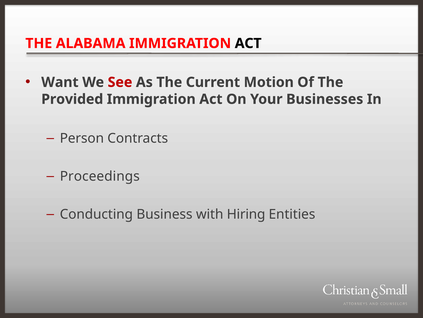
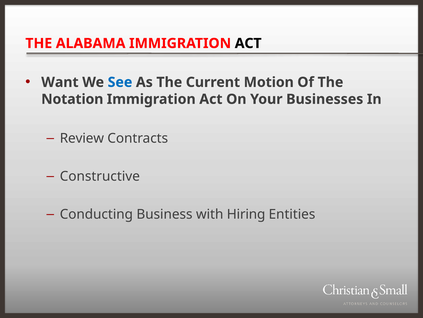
See colour: red -> blue (120, 82)
Provided: Provided -> Notation (72, 99)
Person: Person -> Review (82, 138)
Proceedings: Proceedings -> Constructive (100, 176)
